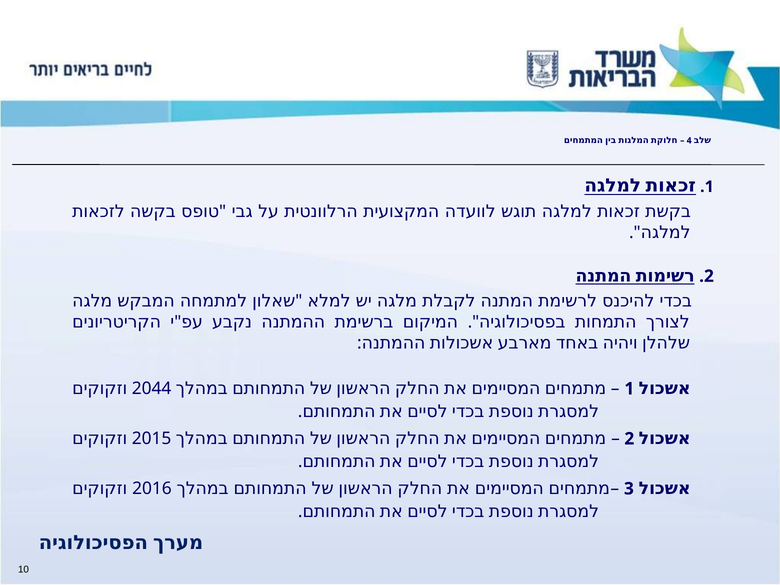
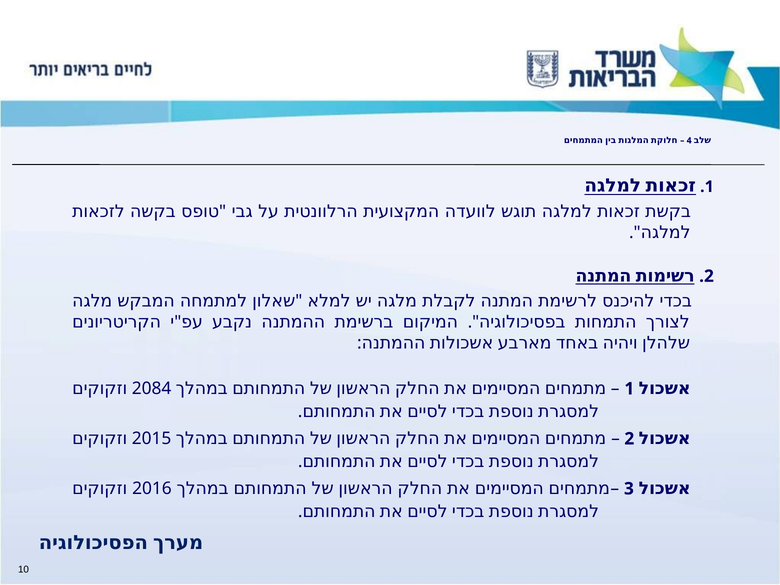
2044: 2044 -> 2084 (152, 389)
